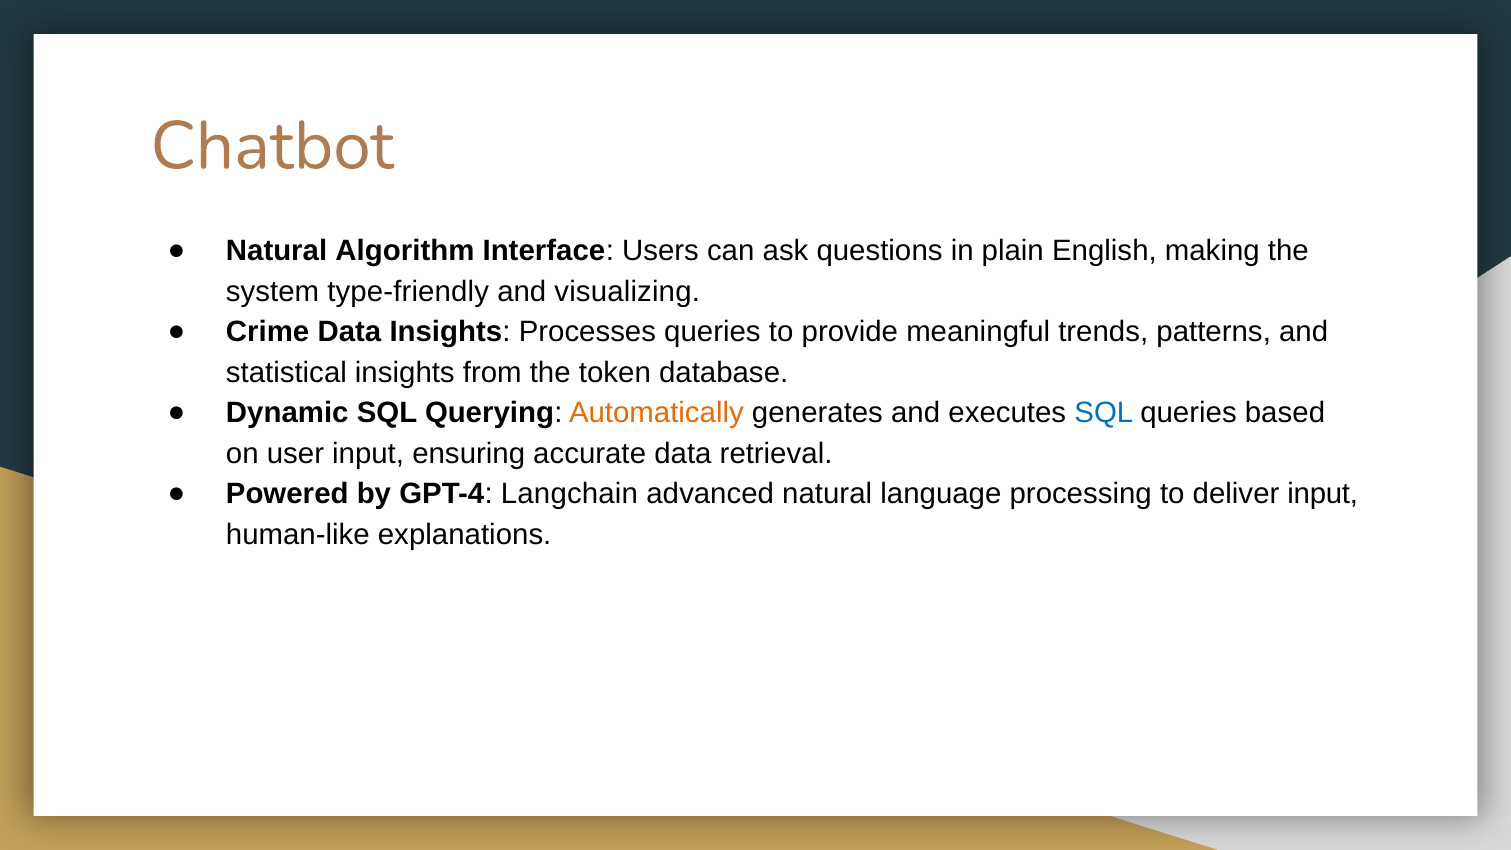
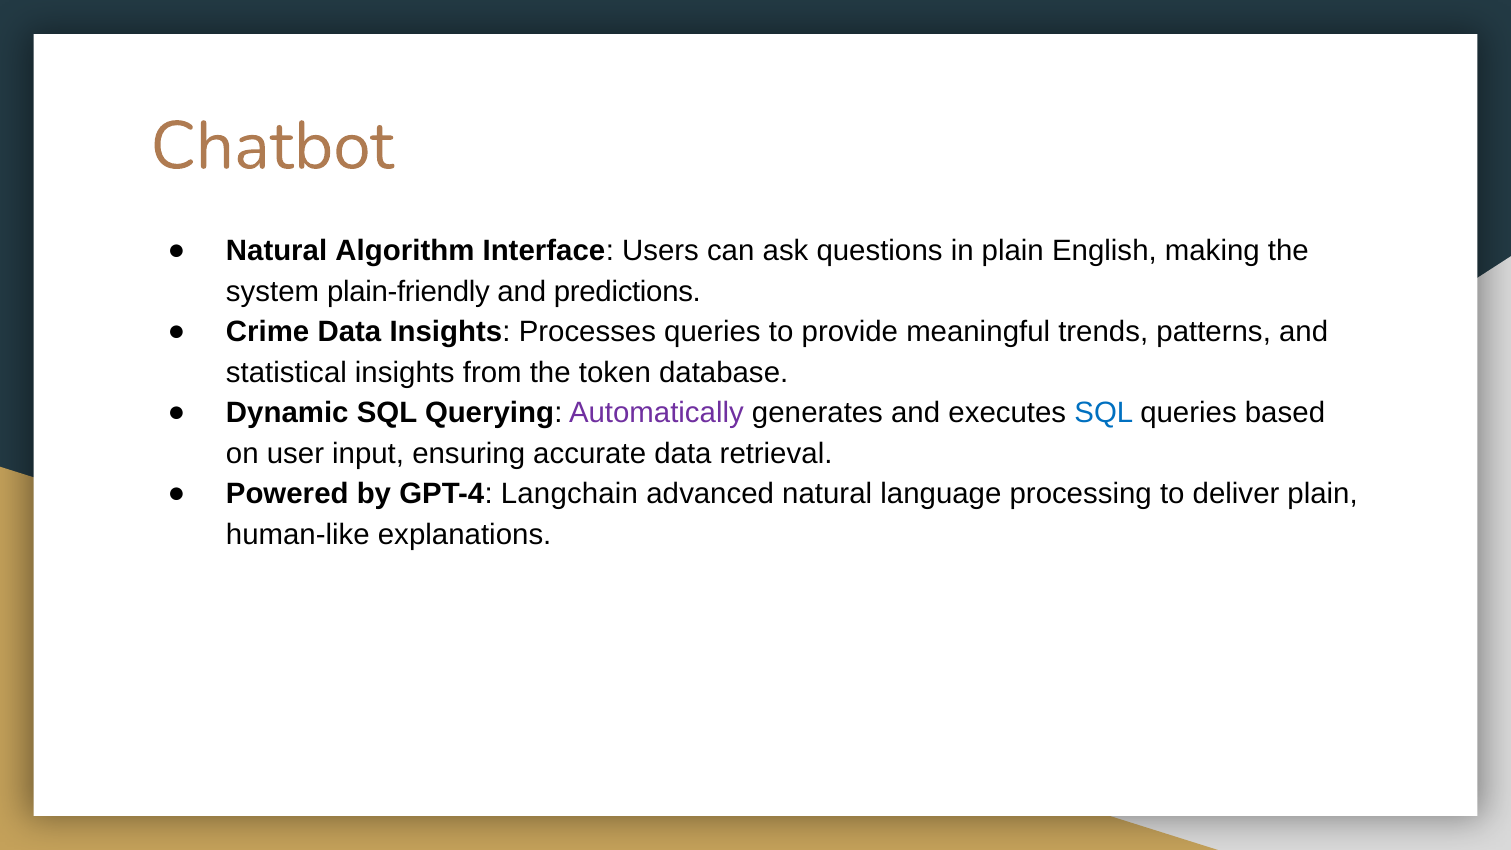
type-friendly: type-friendly -> plain-friendly (408, 292)
visualizing: visualizing -> predictions (627, 292)
Automatically colour: orange -> purple (656, 413)
deliver input: input -> plain (1323, 494)
